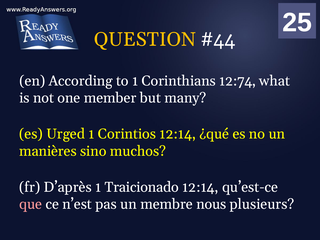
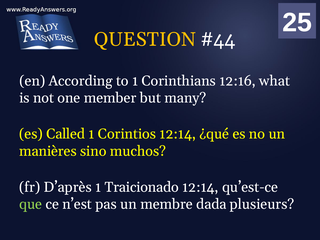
12:74: 12:74 -> 12:16 (238, 81)
Urged: Urged -> Called (66, 134)
que colour: pink -> light green (31, 204)
nous: nous -> dada (211, 204)
